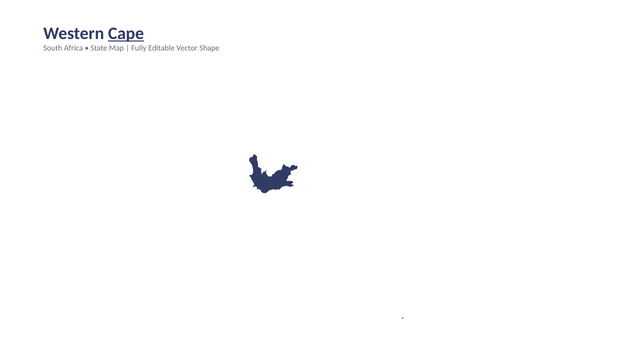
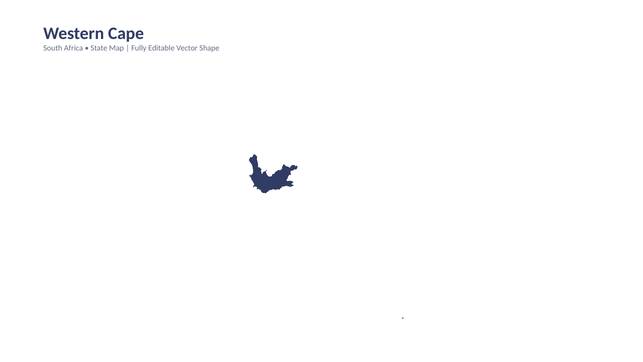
Cape underline: present -> none (126, 33)
